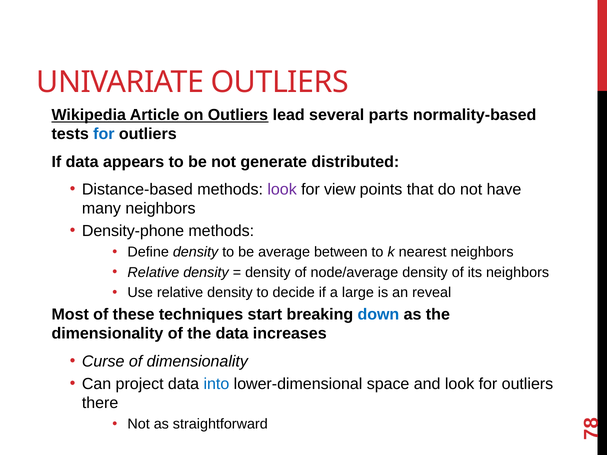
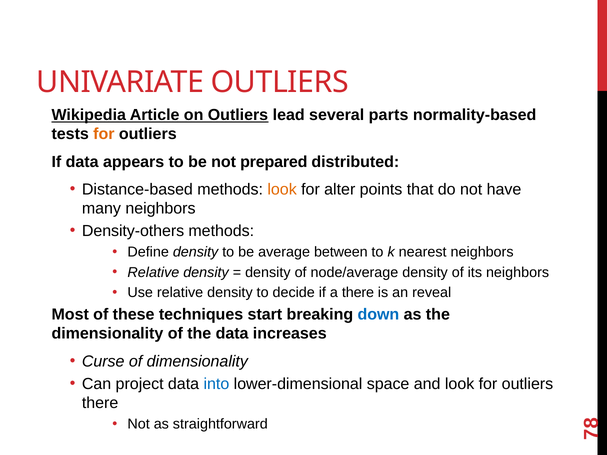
for colour: blue -> orange (104, 134)
generate: generate -> prepared (274, 162)
look colour: purple -> orange (282, 189)
view: view -> alter (340, 189)
Density-phone: Density-phone -> Density-others (133, 231)
a large: large -> there (358, 293)
